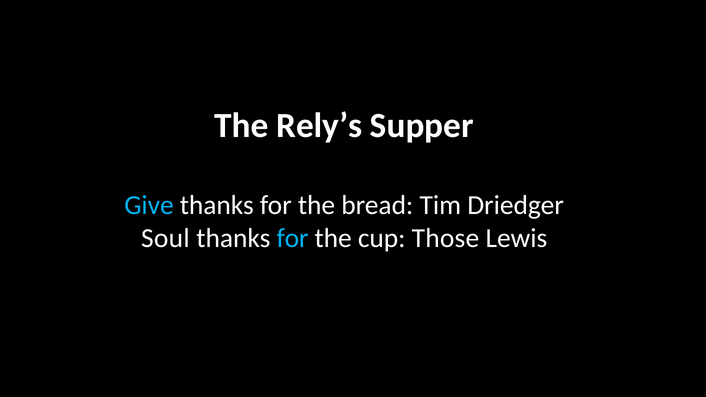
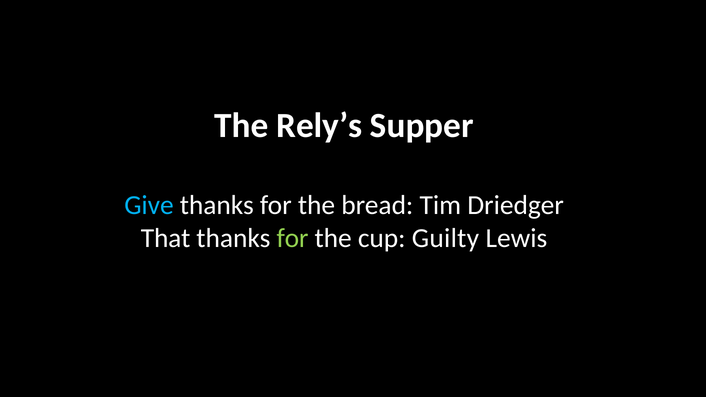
Soul: Soul -> That (166, 238)
for colour: light blue -> light green (293, 238)
Those: Those -> Guilty (445, 238)
